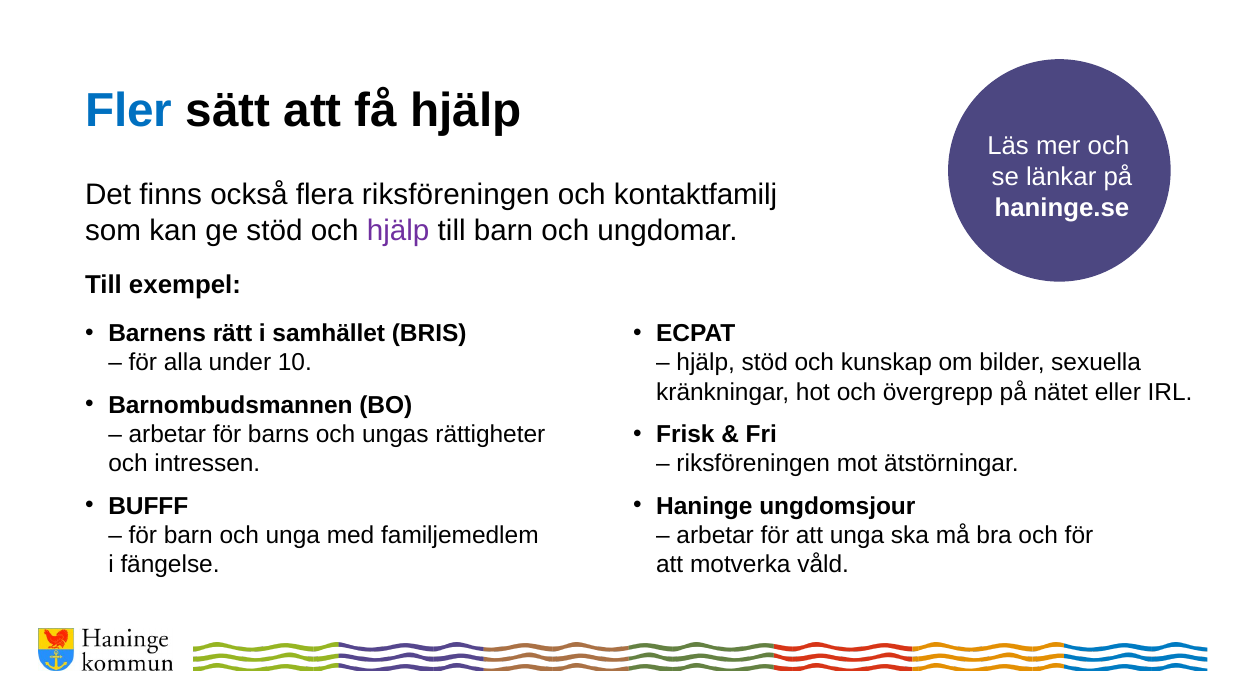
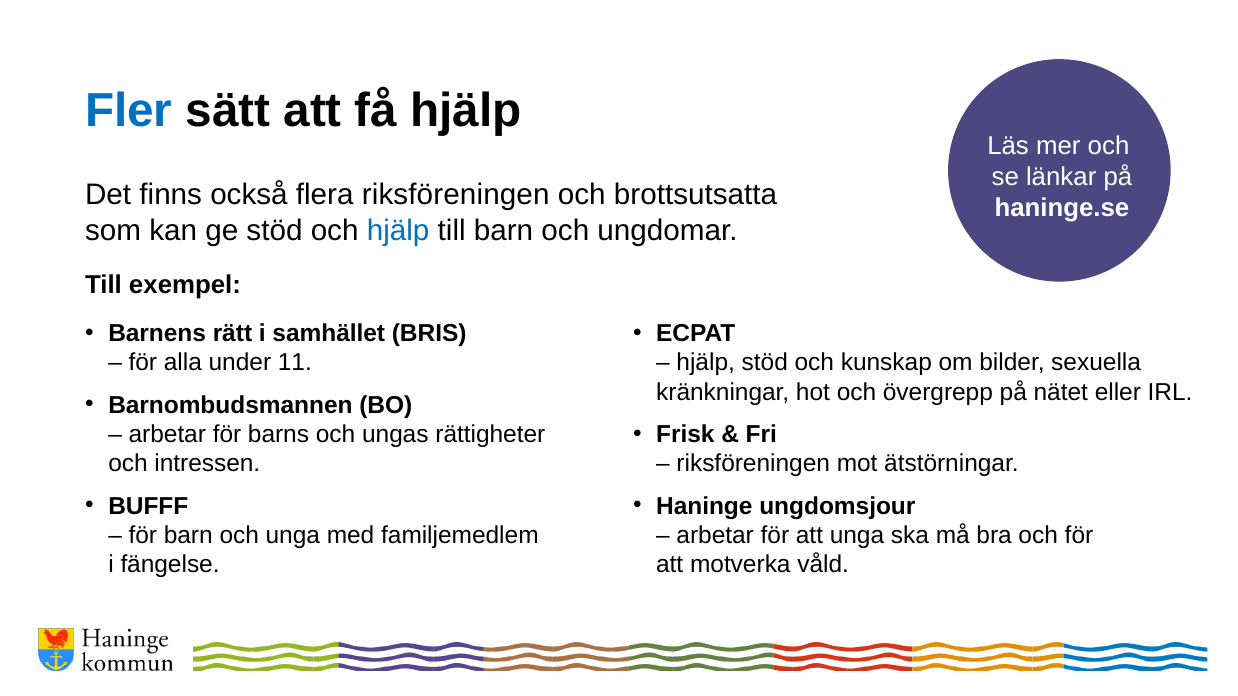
kontaktfamilj: kontaktfamilj -> brottsutsatta (696, 195)
hjälp colour: purple -> blue (398, 231)
10: 10 -> 11 (295, 363)
